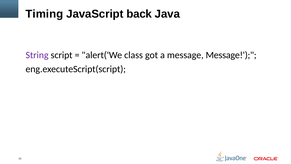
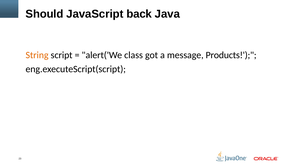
Timing: Timing -> Should (44, 14)
String colour: purple -> orange (37, 55)
message Message: Message -> Products (231, 55)
